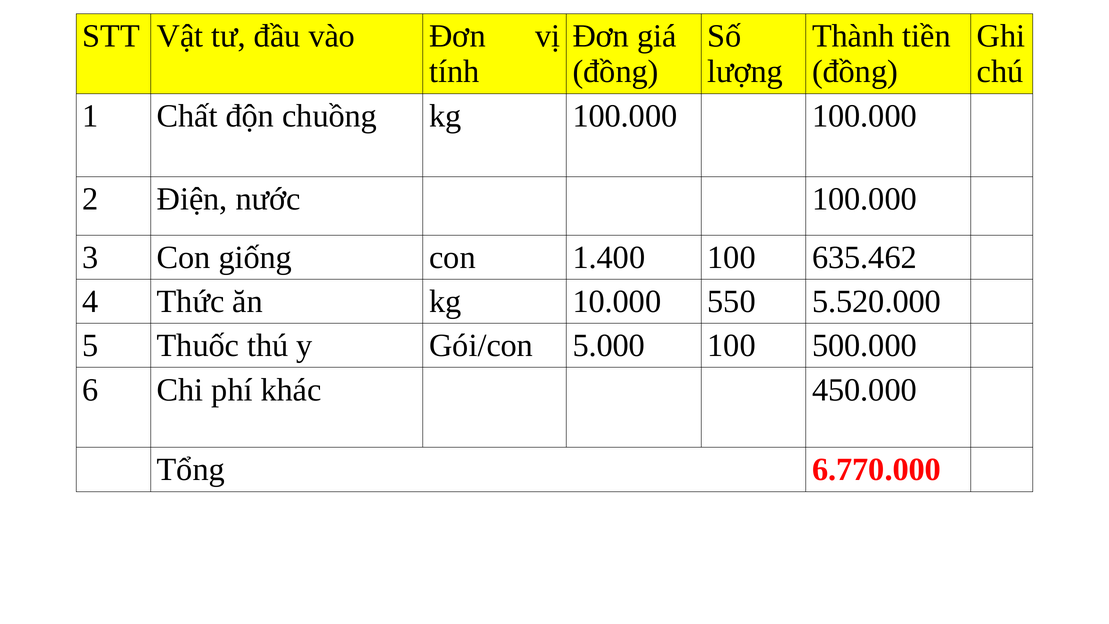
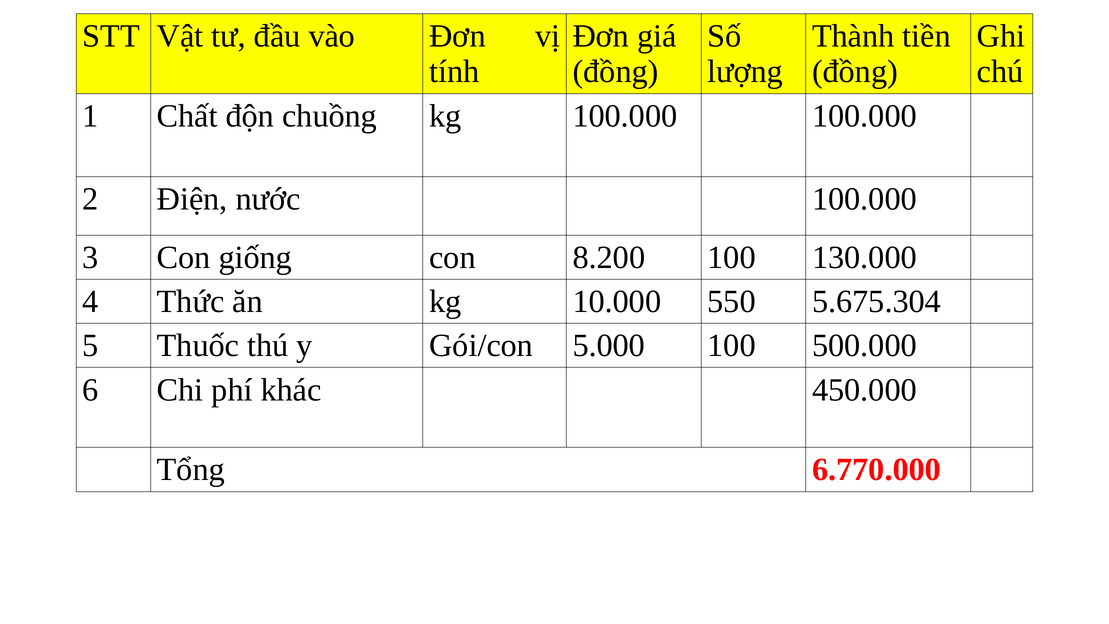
1.400: 1.400 -> 8.200 (609, 257)
635.462: 635.462 -> 130.000 (864, 257)
5.520.000: 5.520.000 -> 5.675.304 (877, 301)
